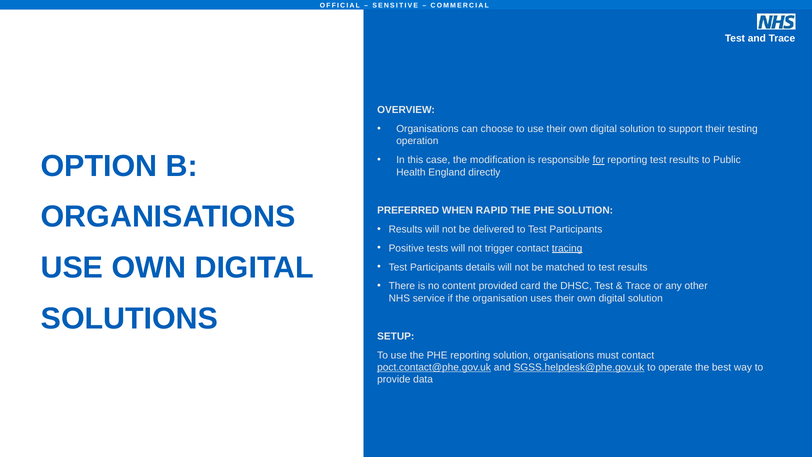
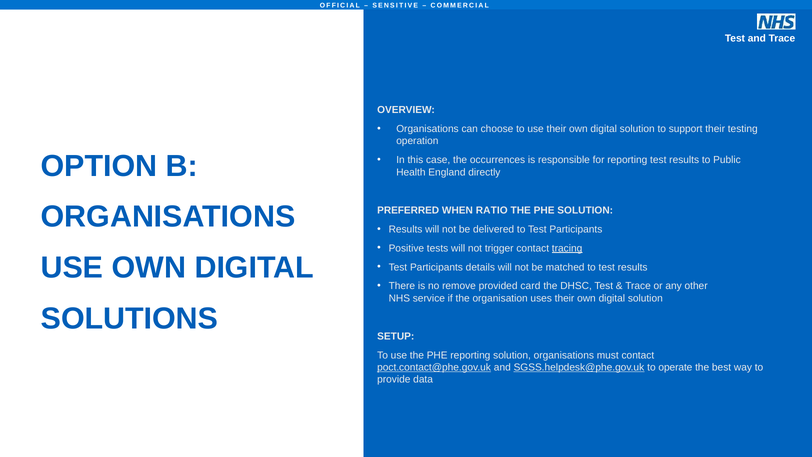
modification: modification -> occurrences (498, 160)
for underline: present -> none (599, 160)
RAPID: RAPID -> RATIO (492, 210)
content: content -> remove (459, 286)
